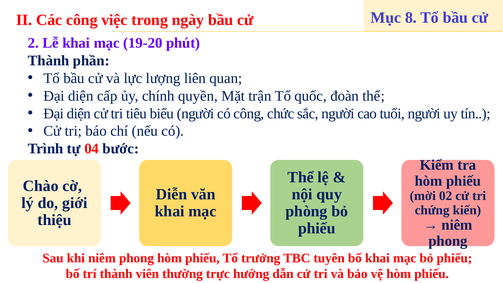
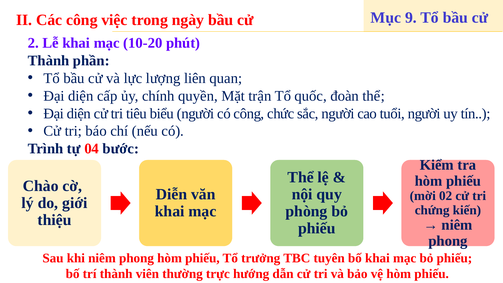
8: 8 -> 9 (411, 17)
19-20: 19-20 -> 10-20 (143, 43)
